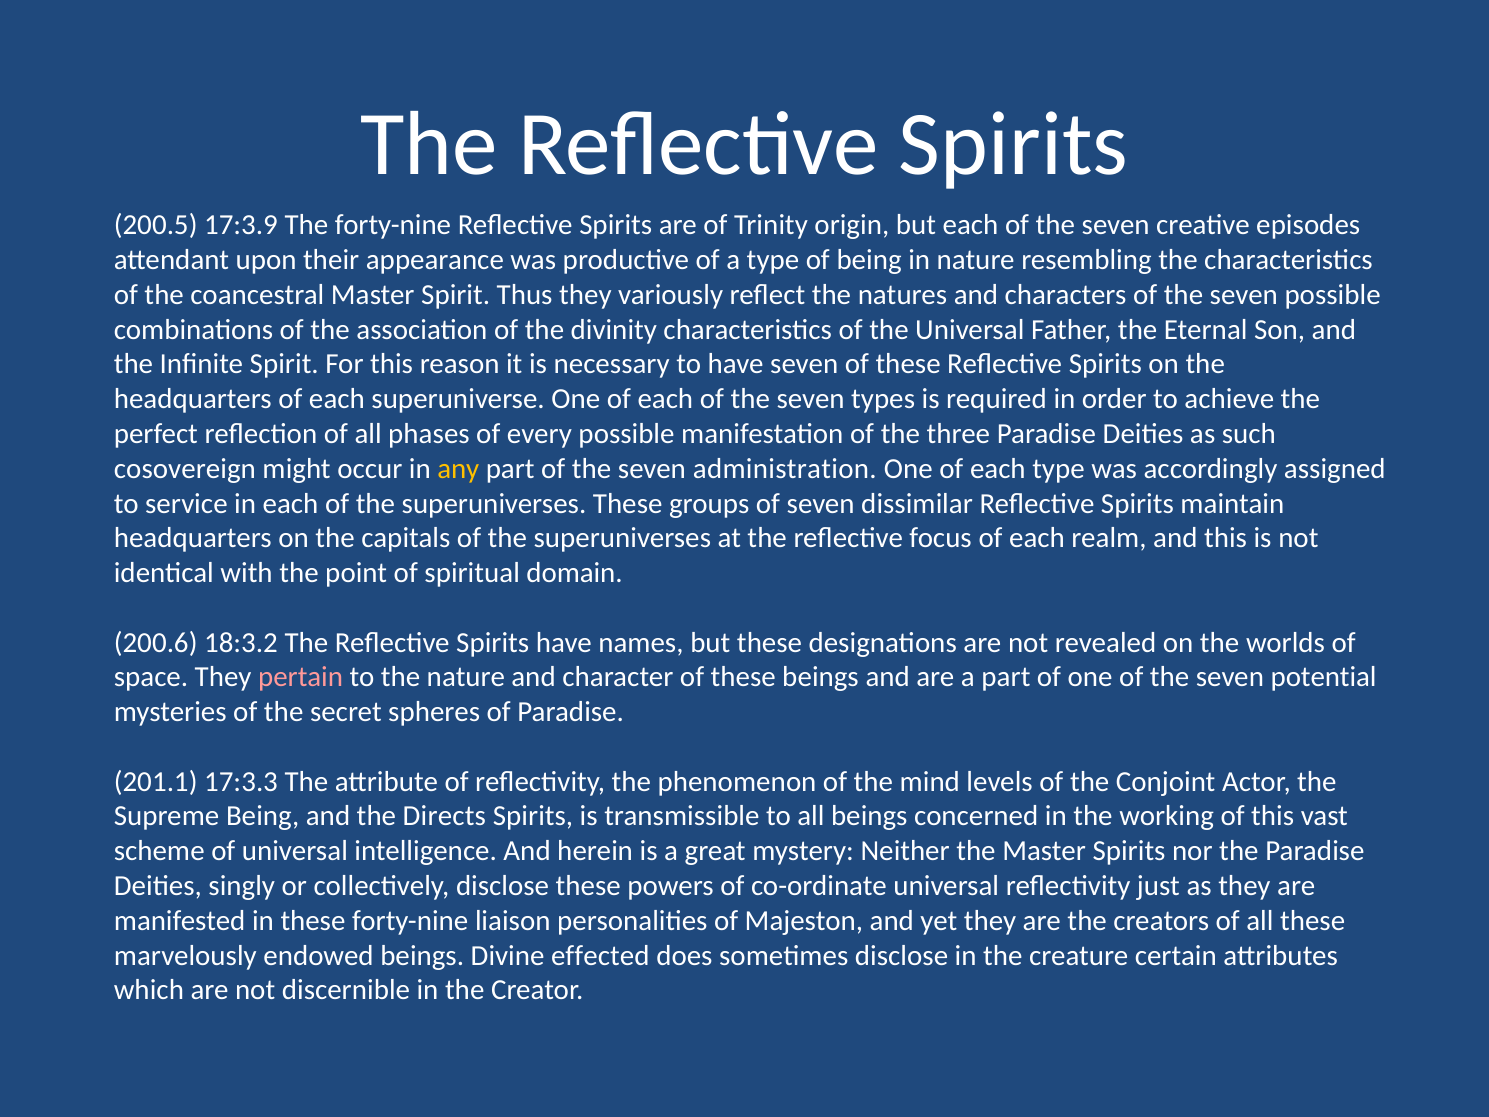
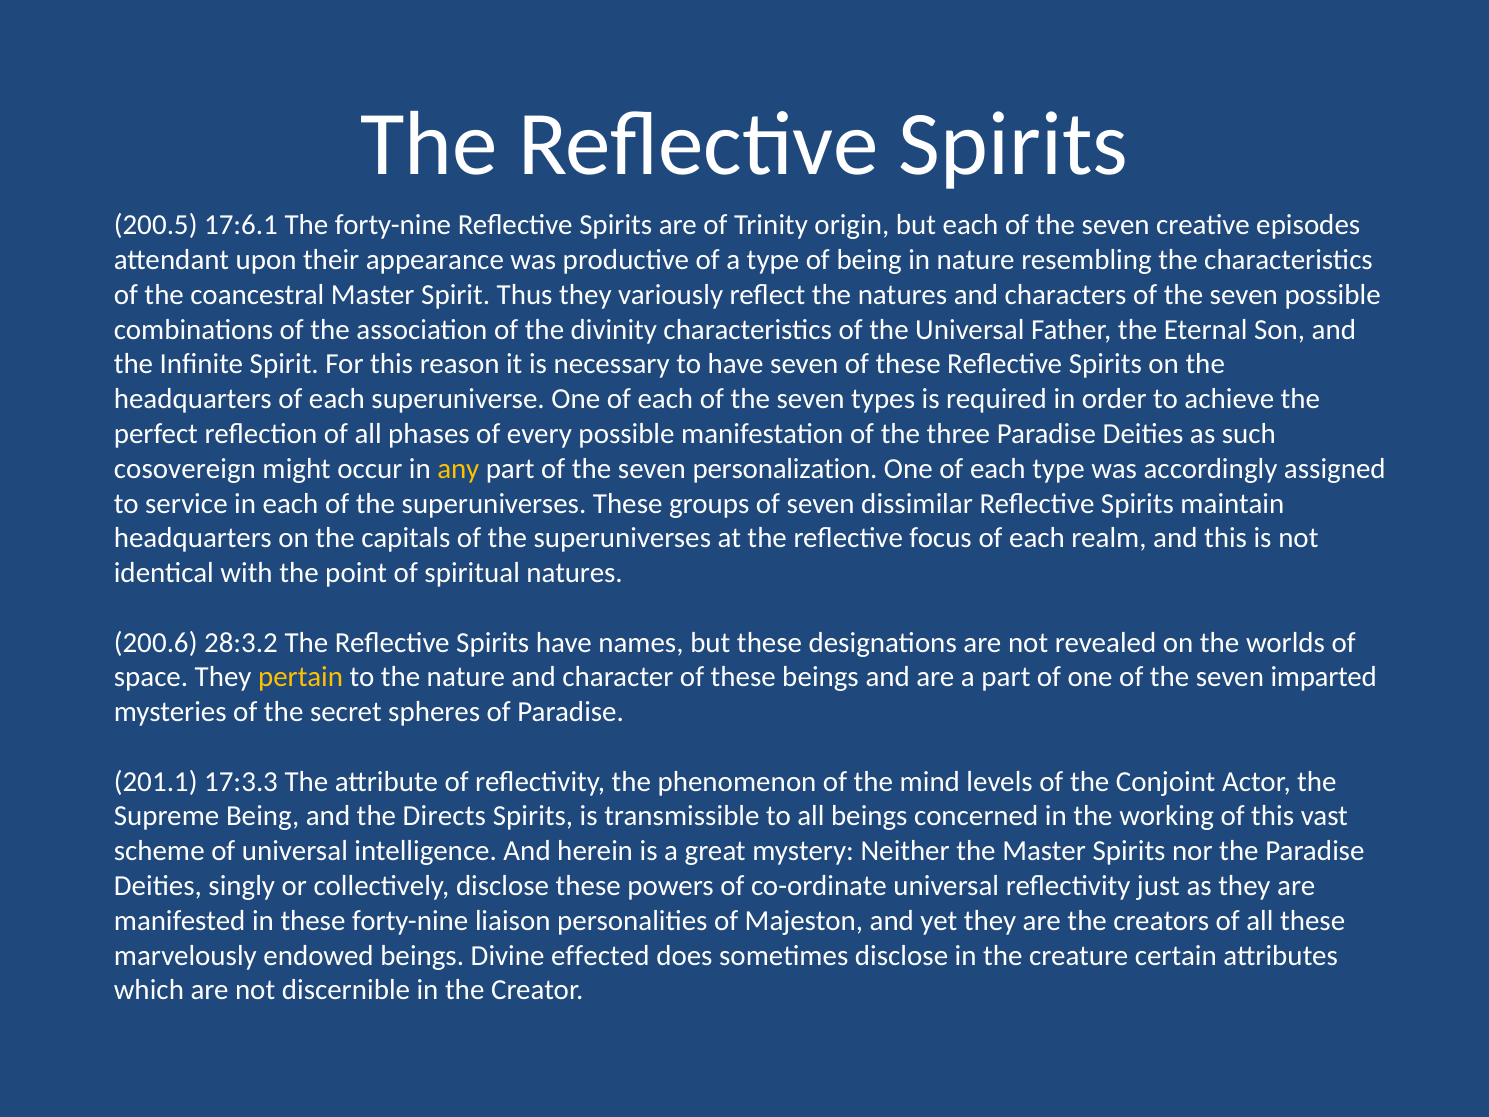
17:3.9: 17:3.9 -> 17:6.1 (241, 225)
administration: administration -> personalization (785, 469)
spiritual domain: domain -> natures (575, 573)
18:3.2: 18:3.2 -> 28:3.2 (241, 642)
pertain colour: pink -> yellow (301, 677)
potential: potential -> imparted (1324, 677)
